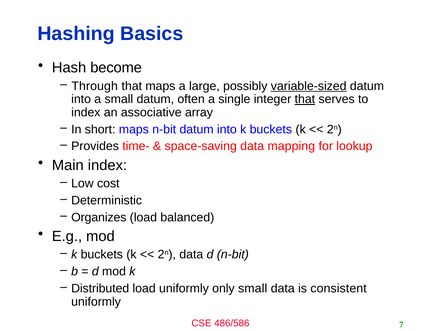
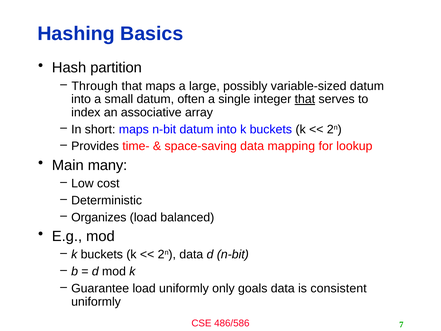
become: become -> partition (116, 68)
variable-sized underline: present -> none (309, 86)
Main index: index -> many (107, 165)
Distributed: Distributed -> Guarantee (100, 288)
only small: small -> goals (253, 288)
